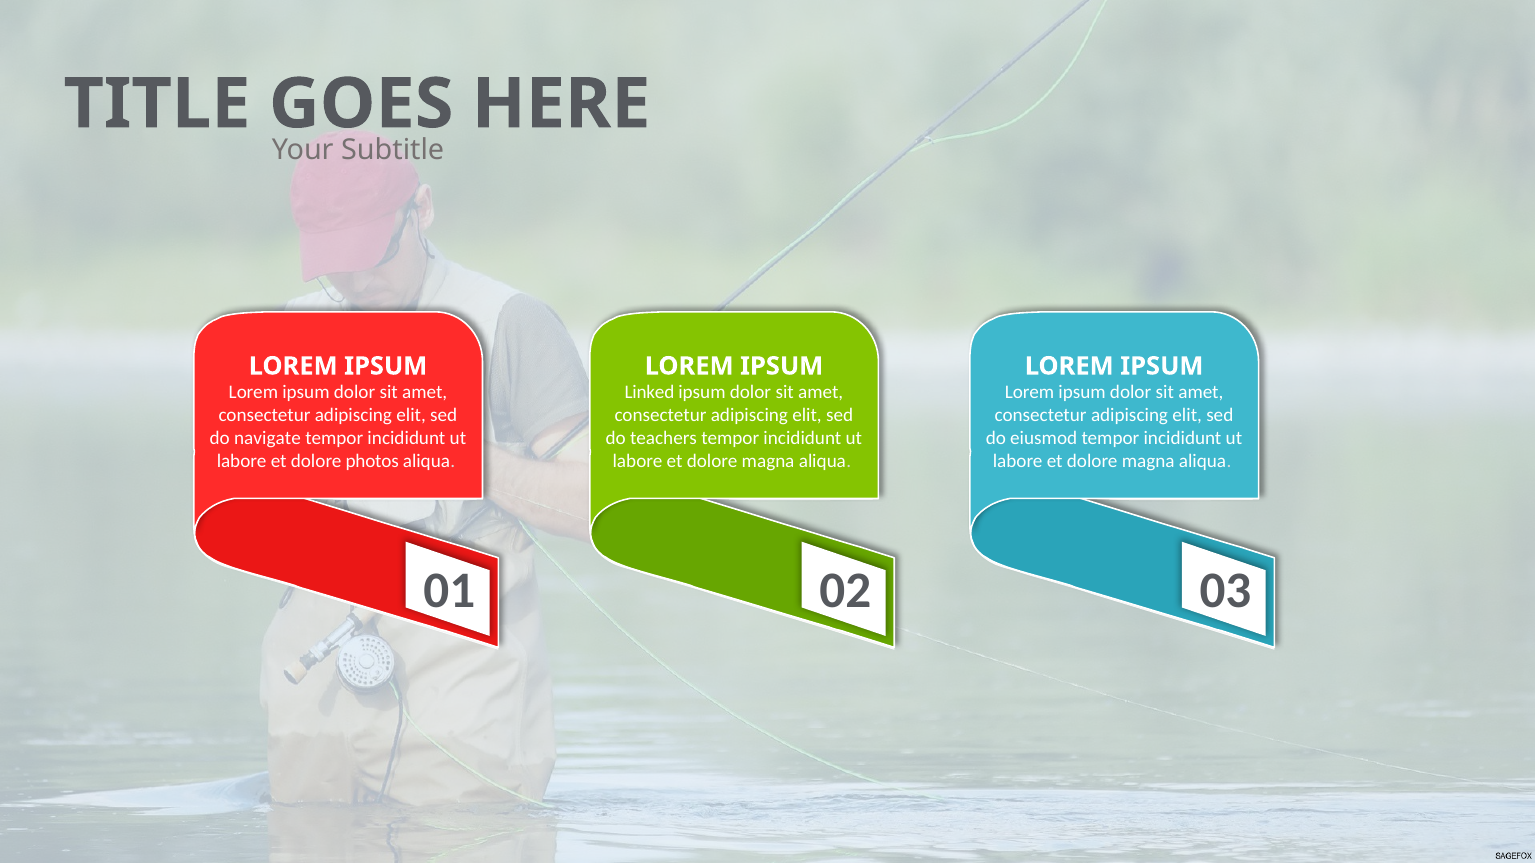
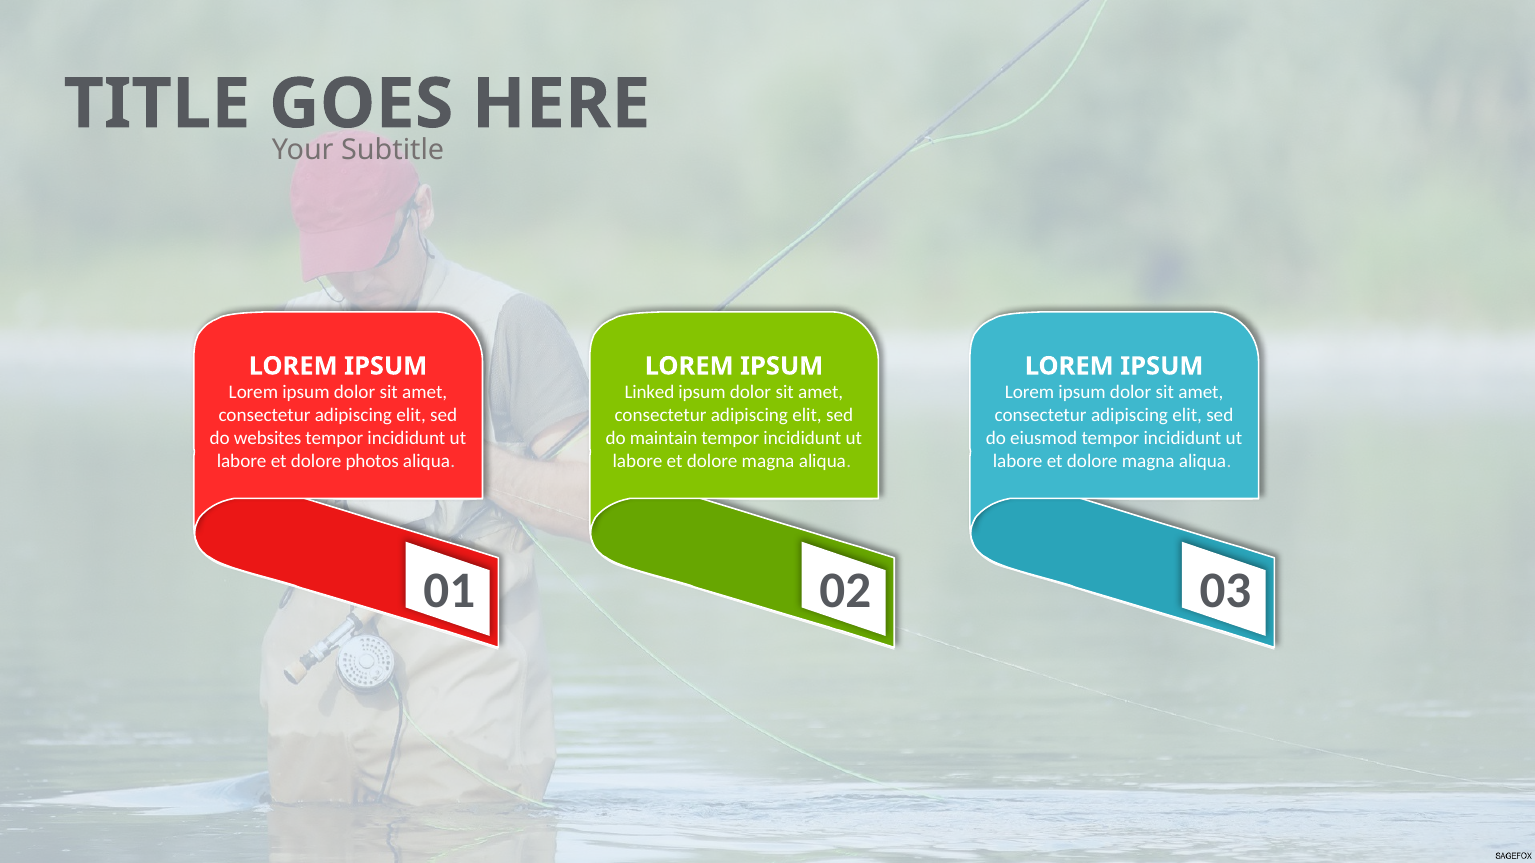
navigate: navigate -> websites (268, 439)
teachers: teachers -> maintain (664, 439)
